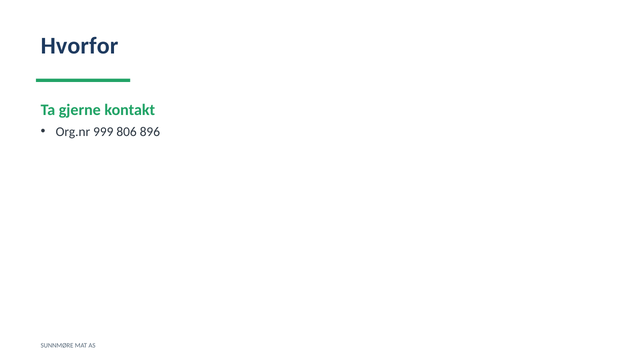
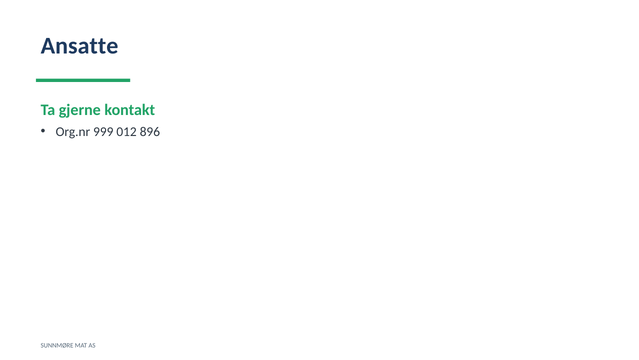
Hvorfor: Hvorfor -> Ansatte (80, 46)
806: 806 -> 012 (127, 131)
